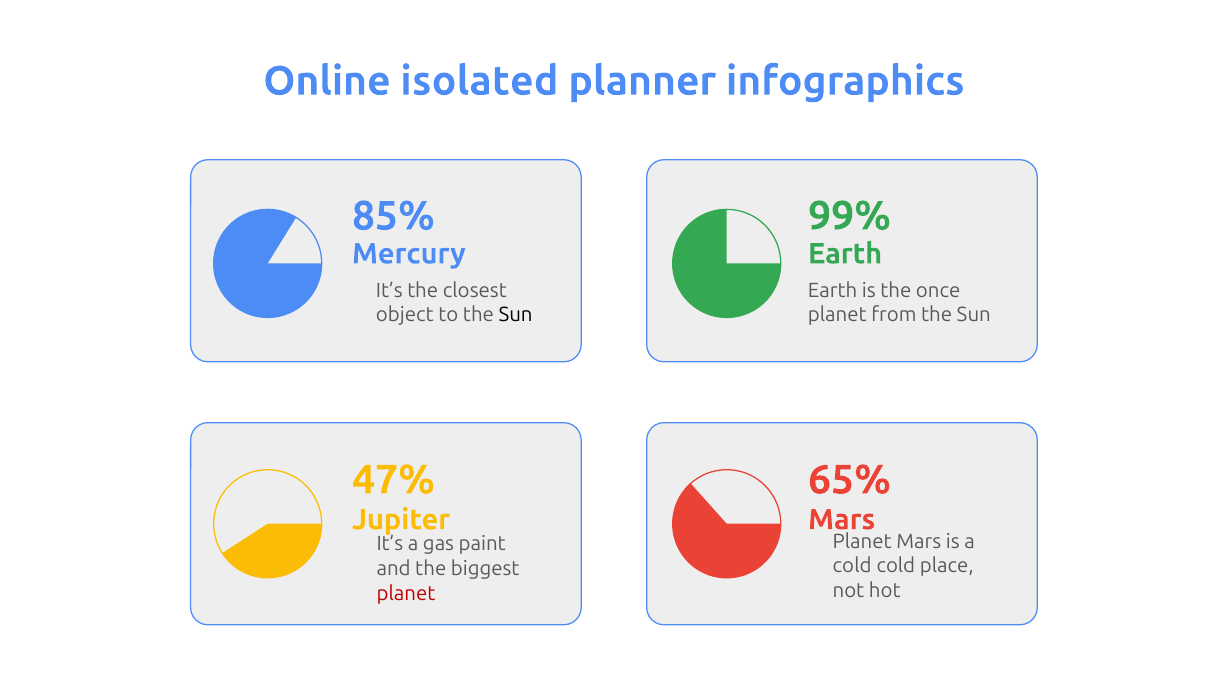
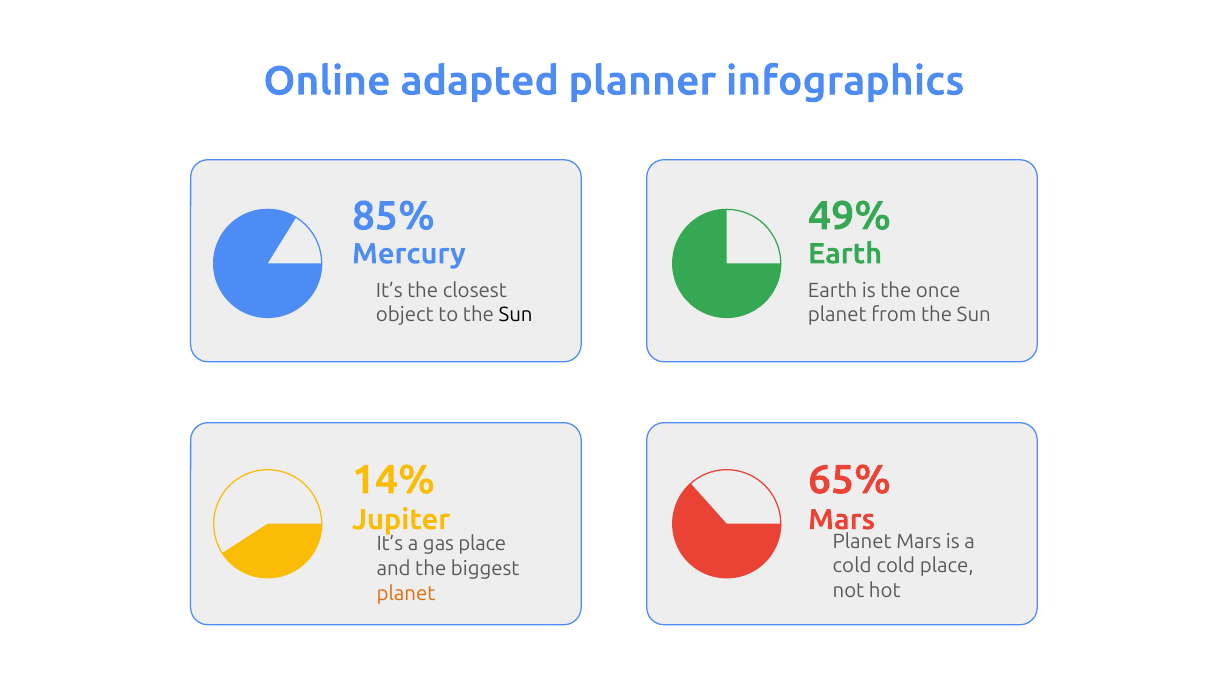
isolated: isolated -> adapted (480, 81)
99%: 99% -> 49% (850, 216)
47%: 47% -> 14% (393, 480)
gas paint: paint -> place (482, 544)
planet colour: red -> orange (406, 593)
